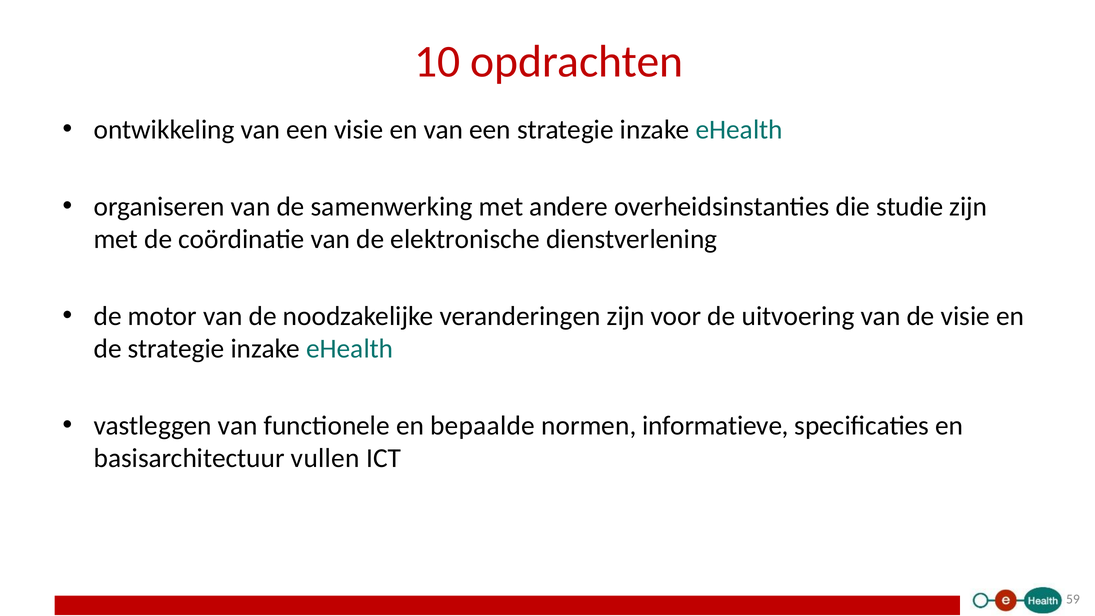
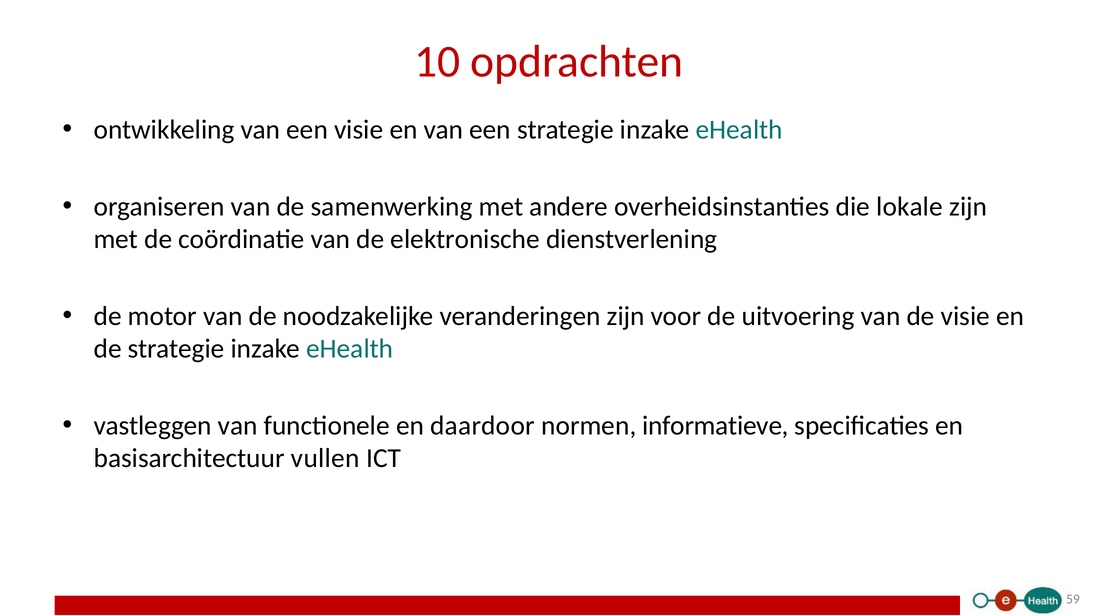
studie: studie -> lokale (910, 206)
bepaalde: bepaalde -> daardoor (483, 425)
